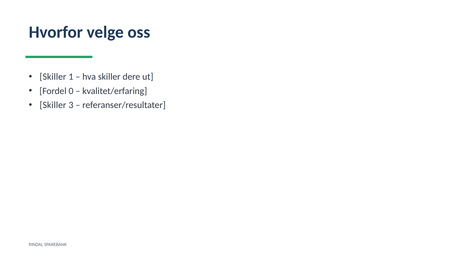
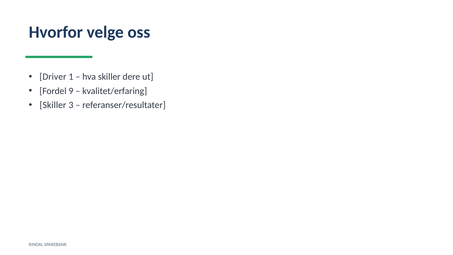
Skiller: Skiller -> Driver (53, 77)
0: 0 -> 9 (71, 91)
